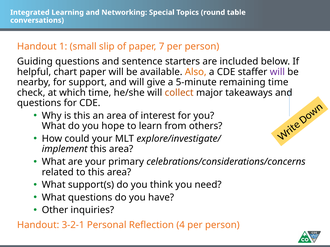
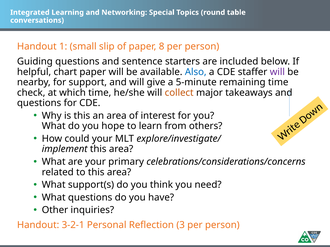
7: 7 -> 8 (162, 47)
Also colour: orange -> blue (196, 72)
4: 4 -> 3 (181, 225)
